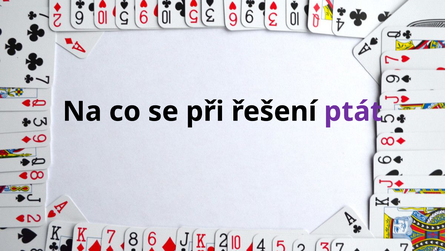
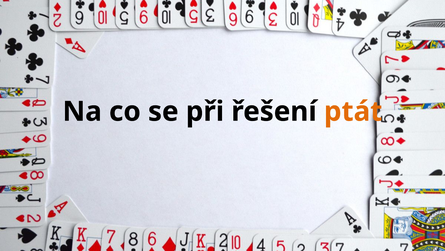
ptát colour: purple -> orange (353, 111)
